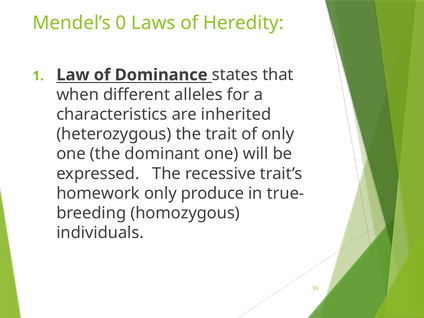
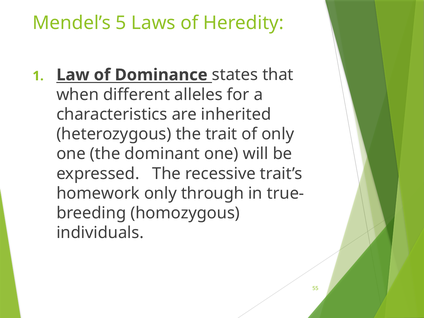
0: 0 -> 5 (121, 23)
produce: produce -> through (213, 193)
